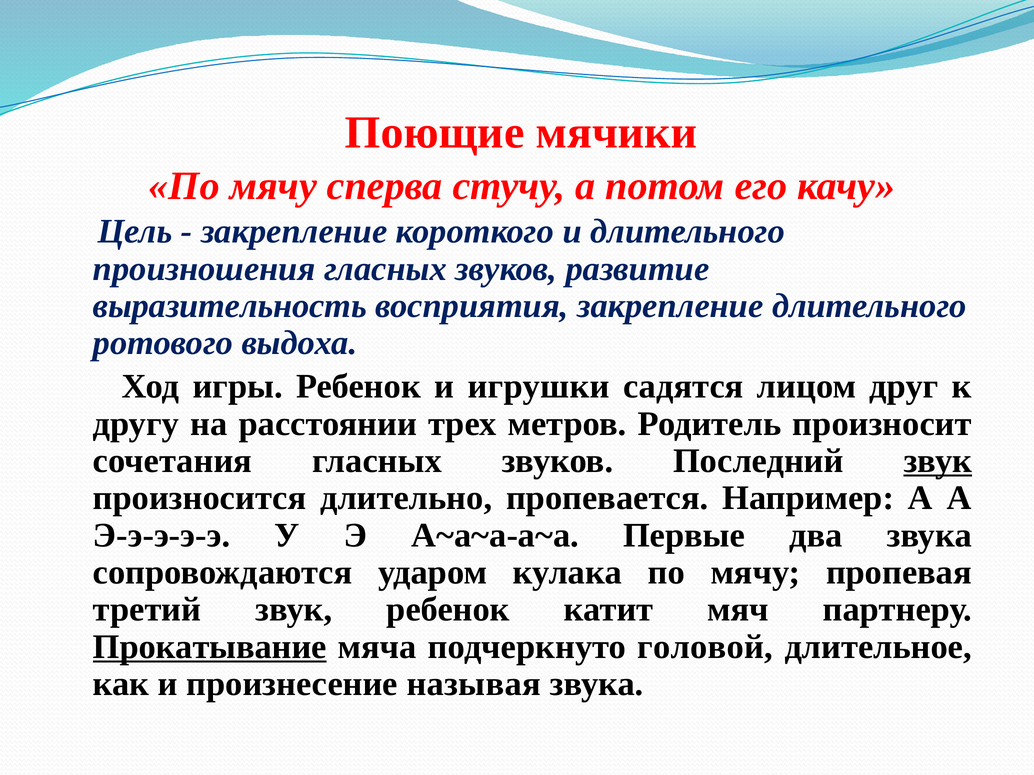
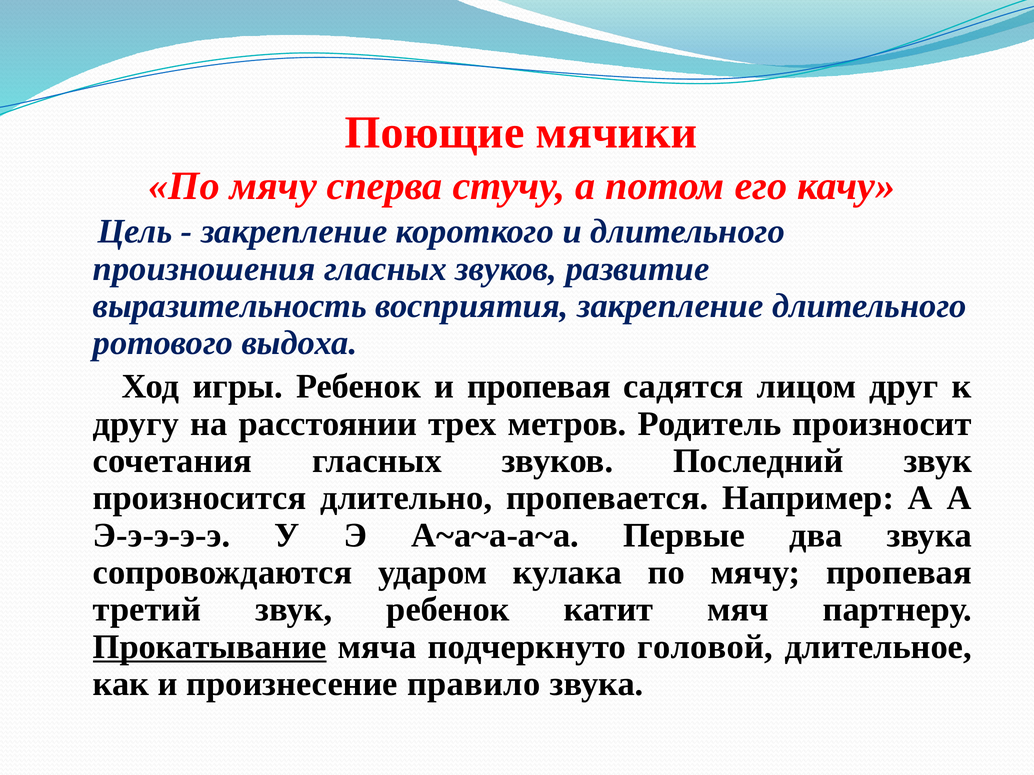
и игрушки: игрушки -> пропевая (539, 387)
звук underline: present -> none (938, 461)
называя: называя -> правило (474, 684)
